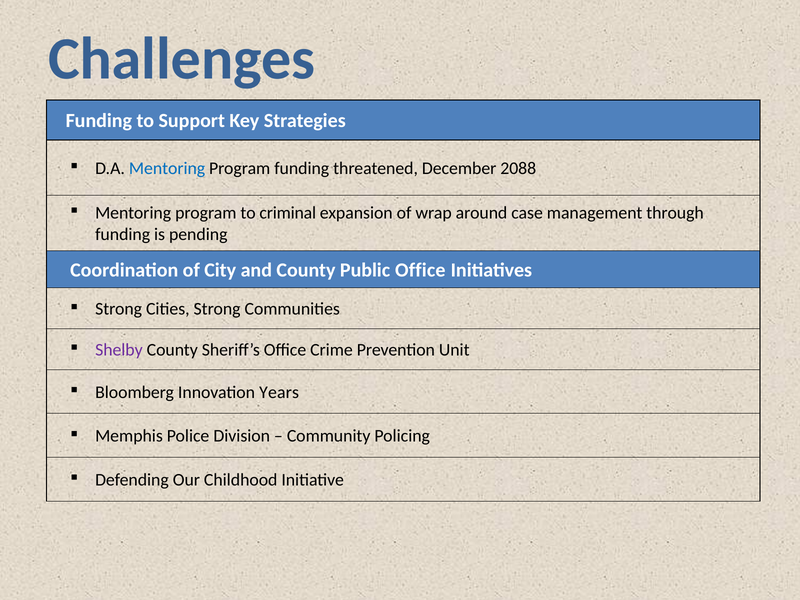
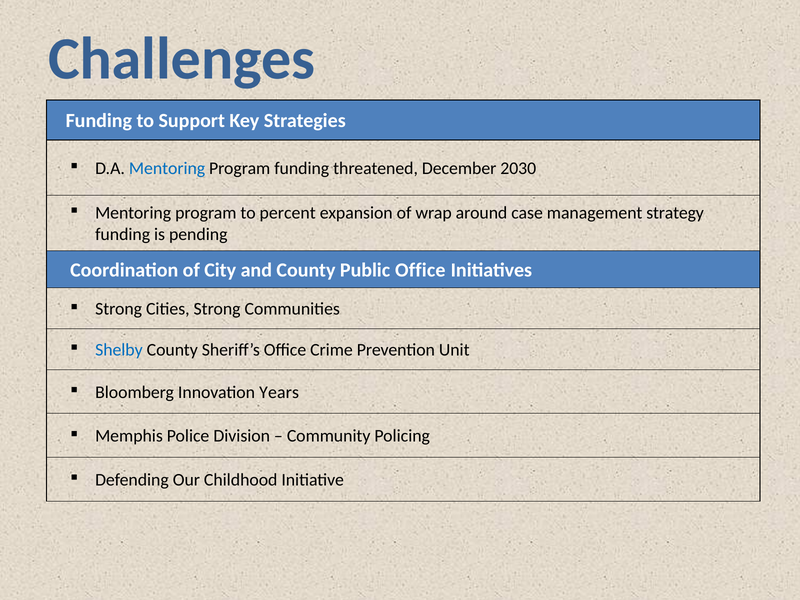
2088: 2088 -> 2030 (518, 168)
criminal: criminal -> percent (288, 213)
through: through -> strategy (675, 213)
Shelby colour: purple -> blue (119, 350)
